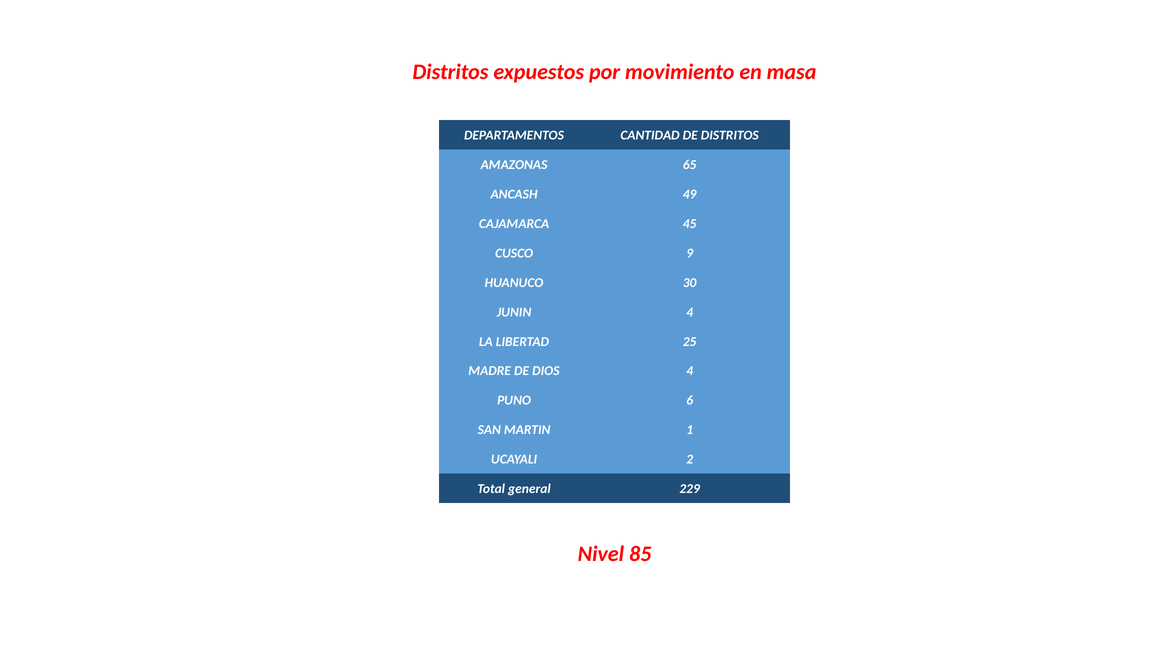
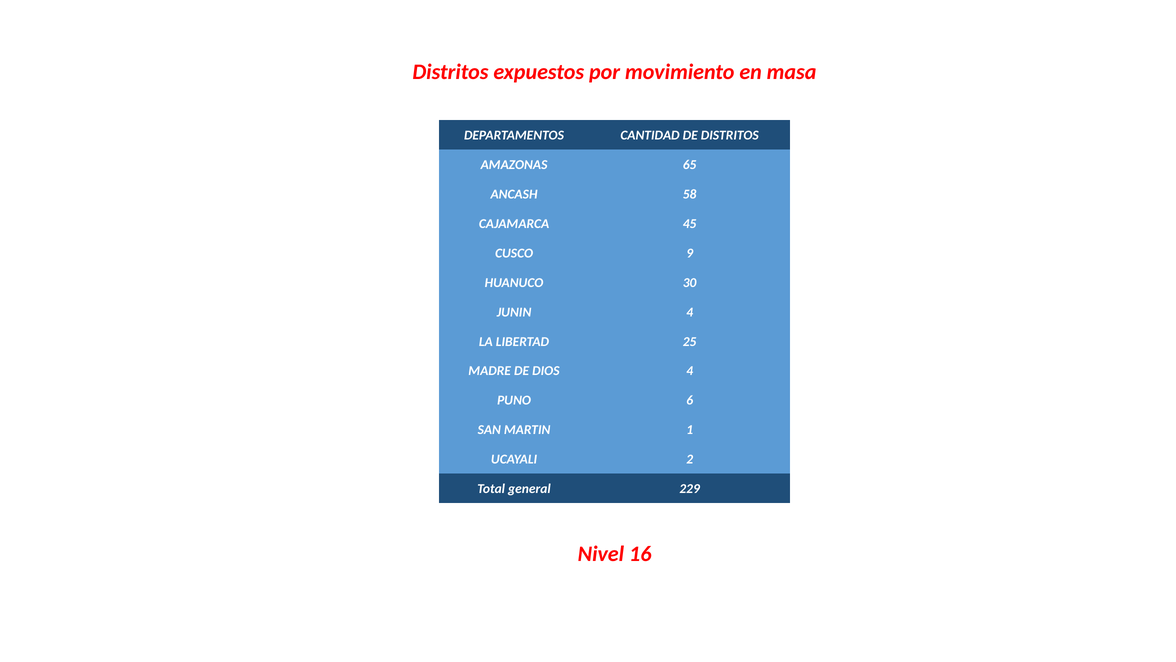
49: 49 -> 58 (690, 194)
85: 85 -> 16 (640, 553)
